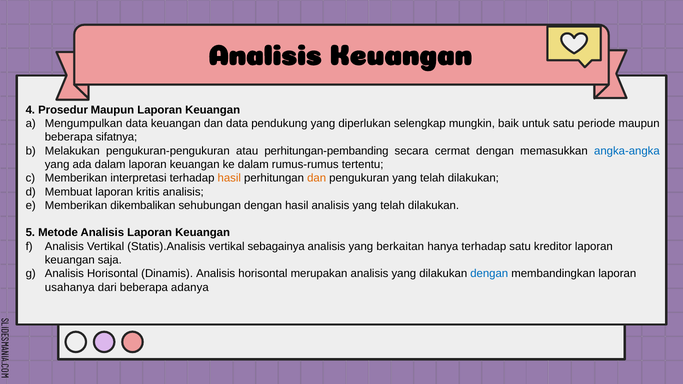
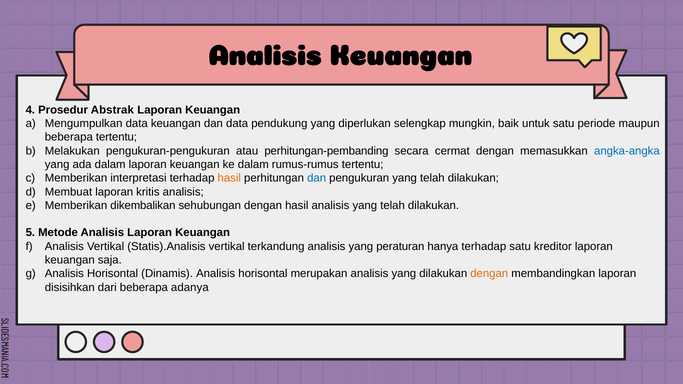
Prosedur Maupun: Maupun -> Abstrak (112, 110)
beberapa sifatnya: sifatnya -> tertentu (116, 137)
dan colour: orange -> blue (317, 178)
sebagainya: sebagainya -> terkandung (276, 247)
berkaitan: berkaitan -> peraturan (400, 247)
dengan colour: blue -> orange (489, 274)
usahanya: usahanya -> disisihkan (70, 287)
